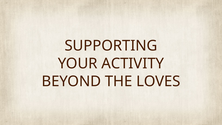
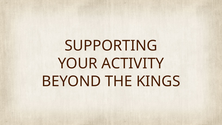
LOVES: LOVES -> KINGS (158, 81)
